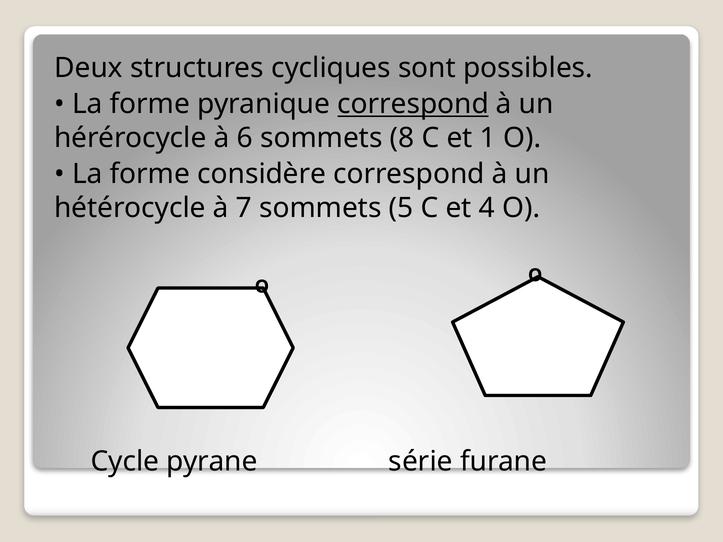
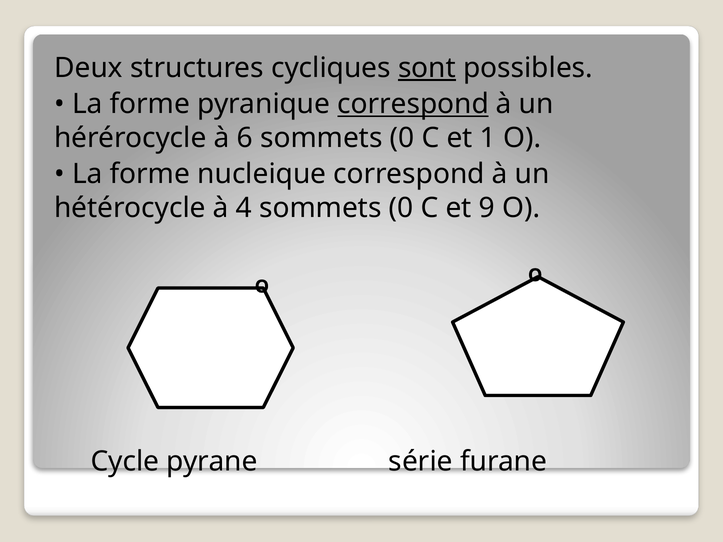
sont underline: none -> present (427, 68)
6 sommets 8: 8 -> 0 (402, 138)
considère: considère -> nucleique (262, 174)
7: 7 -> 4 (244, 208)
5: 5 -> 0 (401, 208)
4: 4 -> 9 (487, 208)
